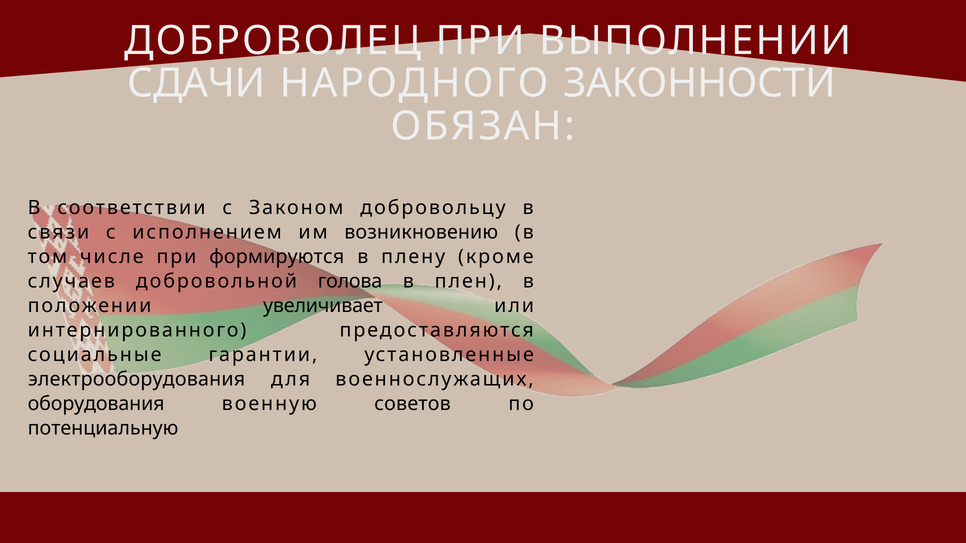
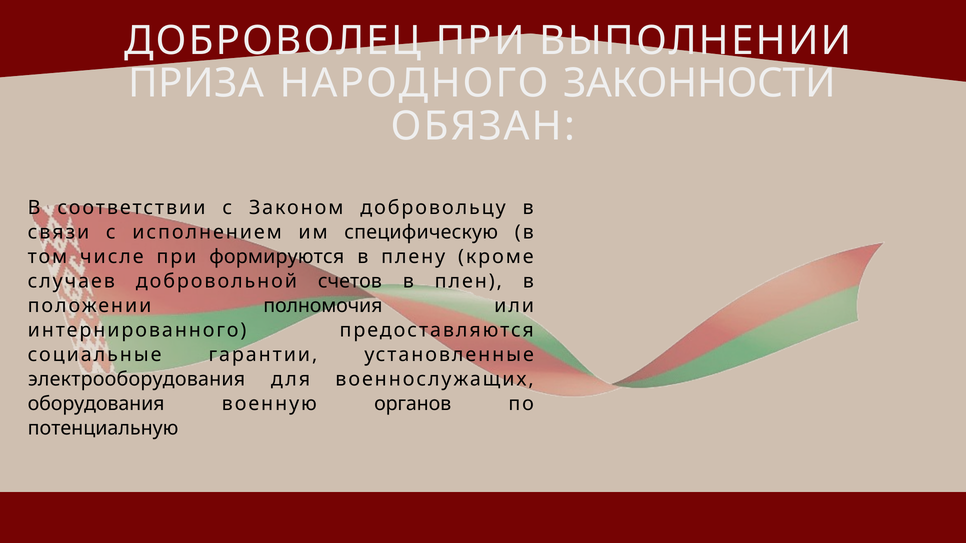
СДАЧИ: СДАЧИ -> ПРИЗА (196, 84)
возникновению: возникновению -> специфическую (421, 233)
голова: голова -> счетов (350, 282)
увеличивает: увеличивает -> полномочия (323, 306)
советов: советов -> органов (413, 404)
